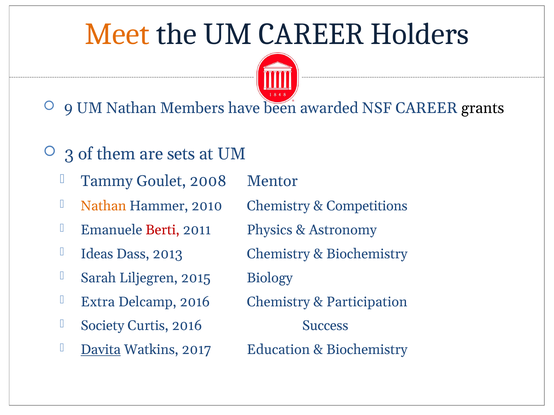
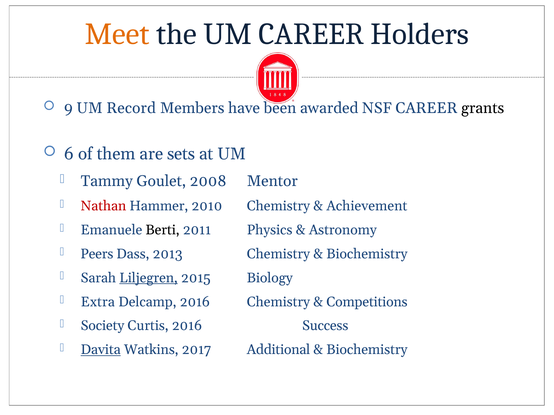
UM Nathan: Nathan -> Record (131, 108)
3: 3 -> 6 (69, 154)
Nathan colour: orange -> red (103, 206)
Competitions: Competitions -> Achievement (367, 206)
Berti colour: red -> black (163, 230)
Ideas: Ideas -> Peers (97, 254)
Liljegren underline: none -> present (149, 278)
Participation: Participation -> Competitions (367, 302)
Education: Education -> Additional (278, 350)
